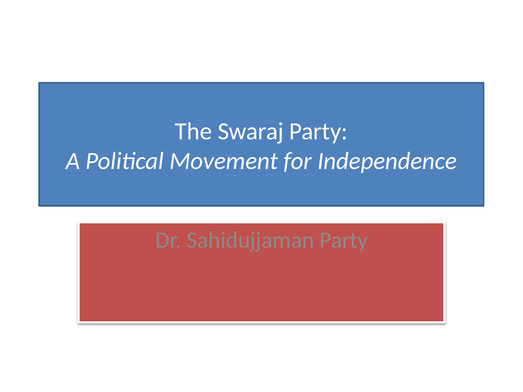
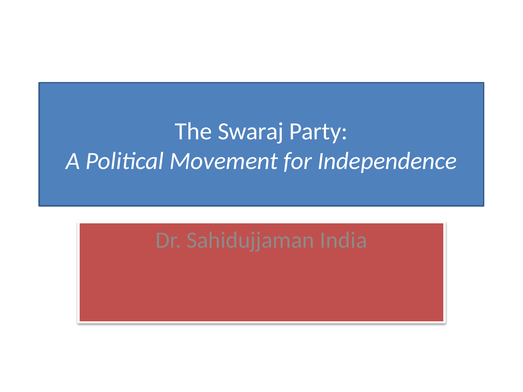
Sahidujjaman Party: Party -> India (343, 240)
